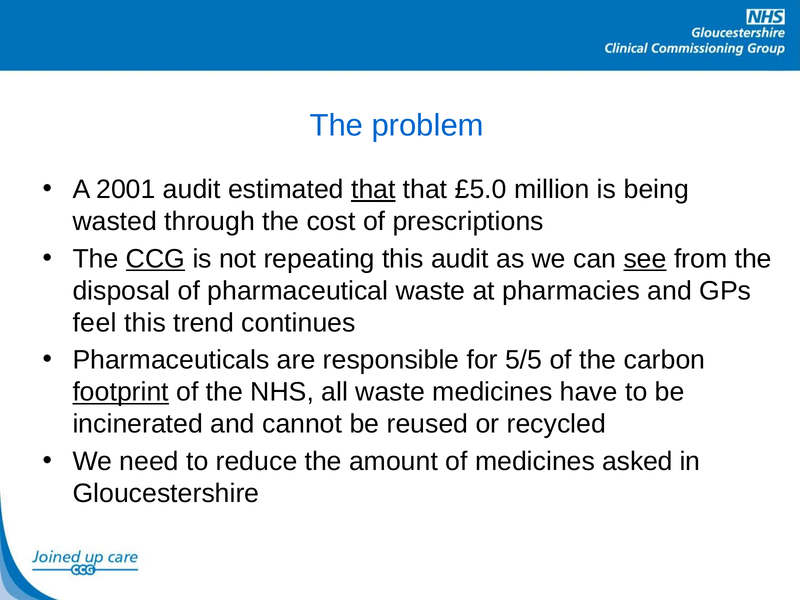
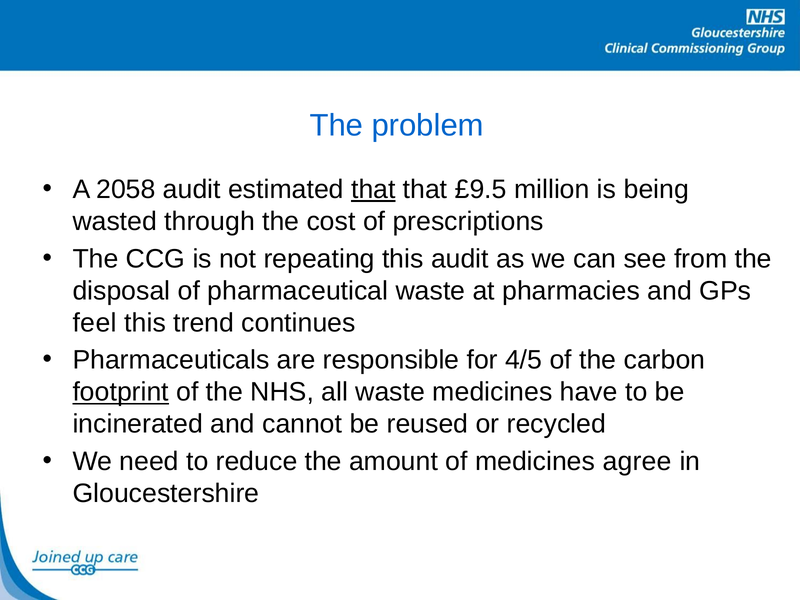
2001: 2001 -> 2058 (126, 190)
£5.0: £5.0 -> £9.5 (481, 190)
CCG underline: present -> none (156, 259)
see underline: present -> none (645, 259)
5/5: 5/5 -> 4/5 (524, 360)
asked: asked -> agree (637, 461)
